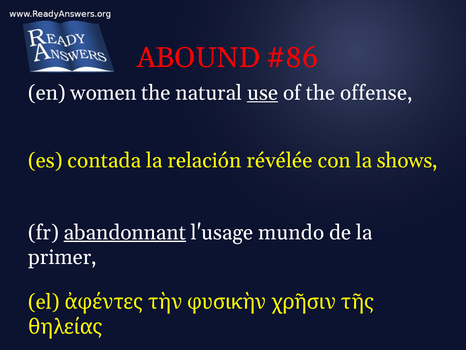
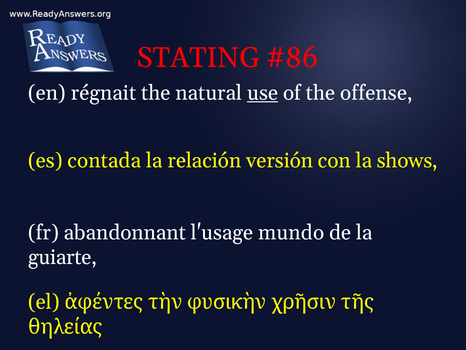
ABOUND: ABOUND -> STATING (198, 58)
women: women -> régnait (104, 93)
révélée: révélée -> versión (280, 160)
abandonnant underline: present -> none (125, 232)
primer: primer -> guiarte (63, 257)
